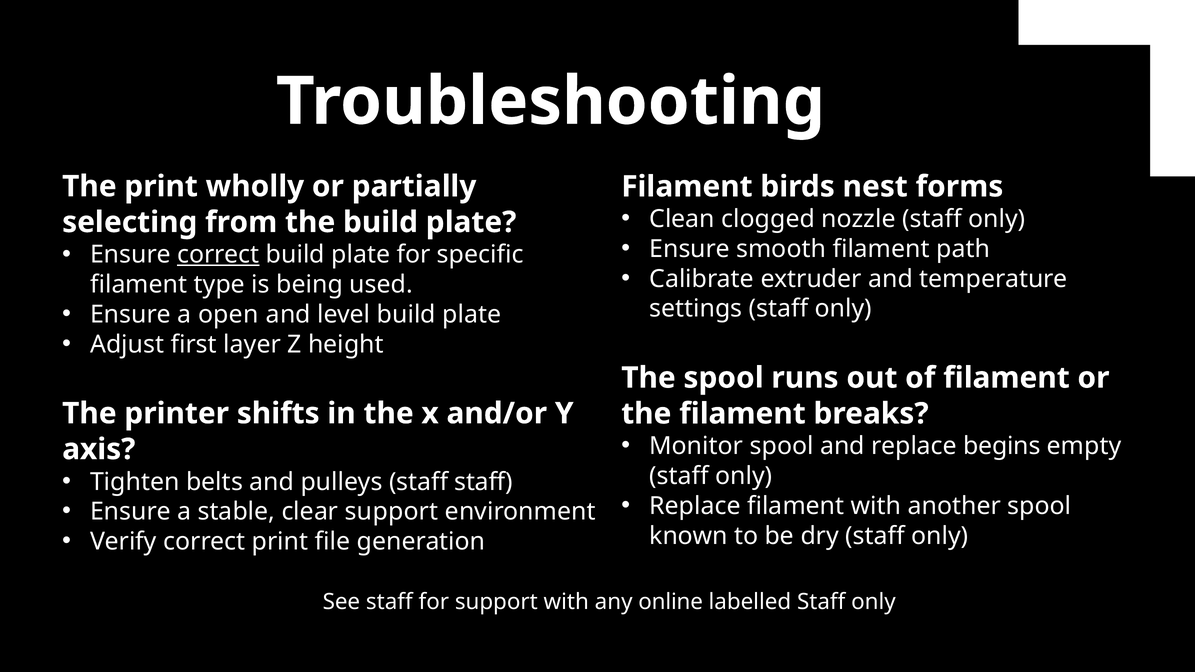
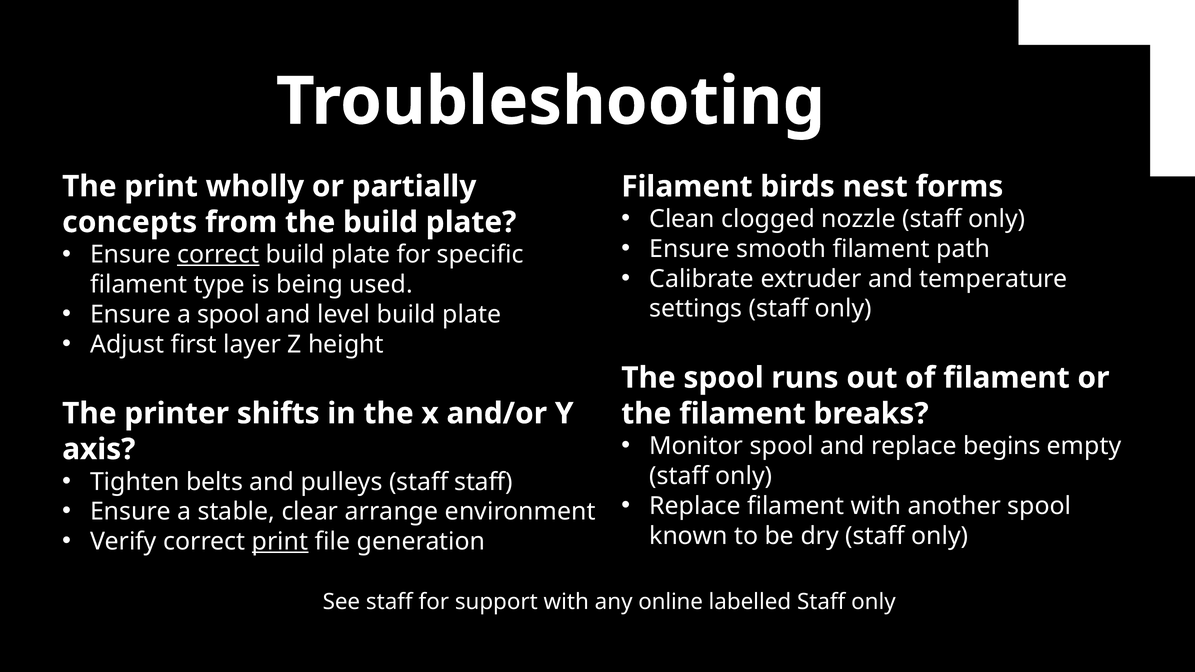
selecting: selecting -> concepts (130, 222)
a open: open -> spool (229, 315)
clear support: support -> arrange (392, 512)
print underline: none -> present (280, 542)
